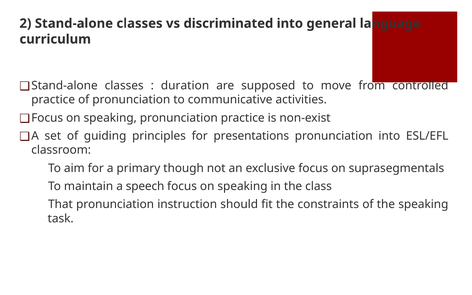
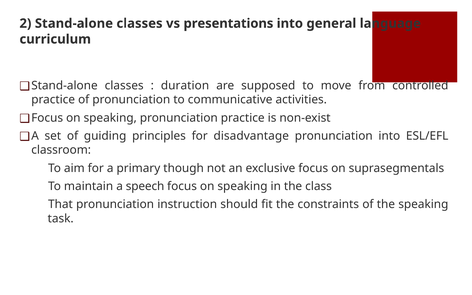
discriminated: discriminated -> presentations (228, 23)
presentations: presentations -> disadvantage (251, 136)
